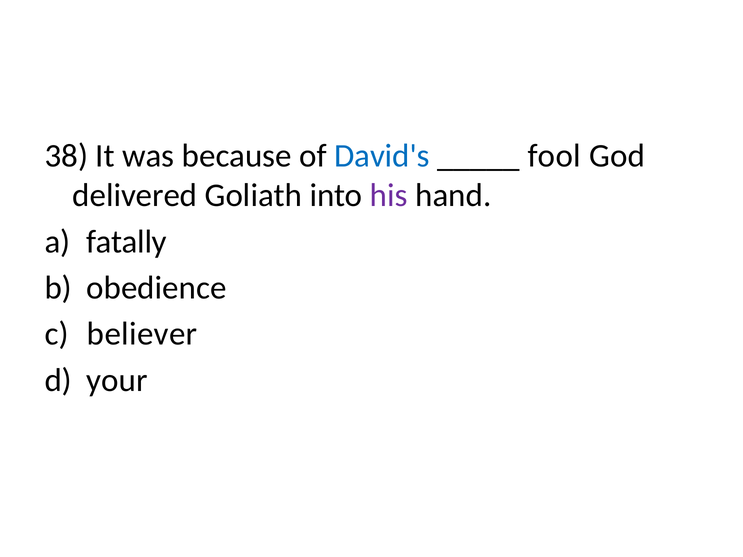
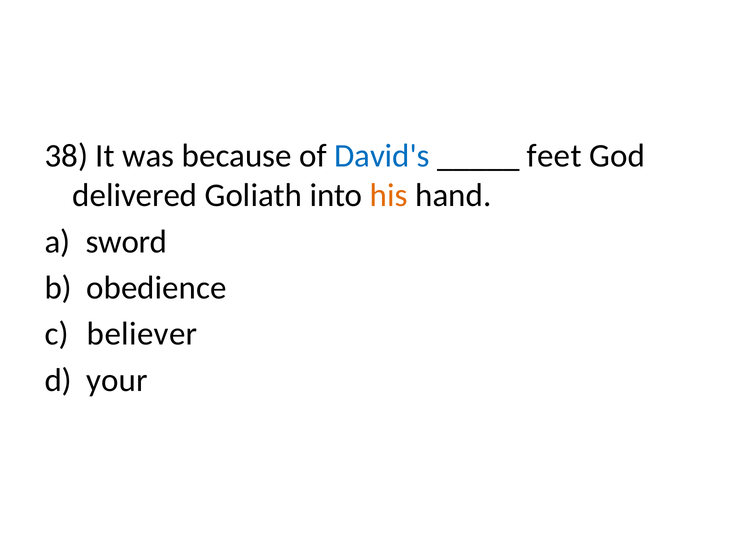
fool: fool -> feet (554, 156)
his colour: purple -> orange (389, 196)
fatally: fatally -> sword (126, 242)
